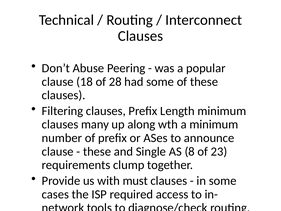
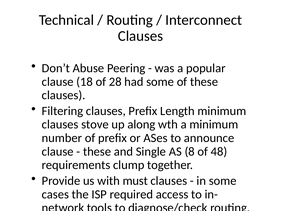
many: many -> stove (95, 124)
23: 23 -> 48 (219, 151)
